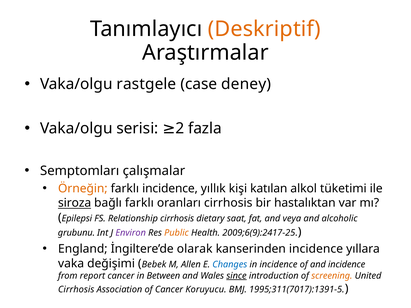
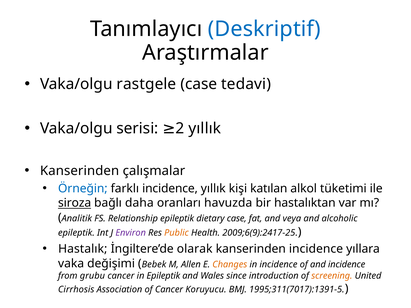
Deskriptif colour: orange -> blue (264, 29)
deney: deney -> tedavi (246, 84)
fazla: fazla -> yıllık (205, 129)
Semptomları: Semptomları -> Kanserinden (80, 171)
Örneğin colour: orange -> blue (83, 189)
bağlı farklı: farklı -> daha (139, 203)
oranları cirrhosis: cirrhosis -> havuzda (228, 203)
Epilepsi: Epilepsi -> Analitik (77, 219)
Relationship cirrhosis: cirrhosis -> epileptik (177, 219)
dietary saat: saat -> case (237, 219)
grubunu: grubunu -> epileptik (76, 233)
England: England -> Hastalık (83, 249)
Changes colour: blue -> orange (230, 265)
report: report -> grubu (92, 276)
in Between: Between -> Epileptik (163, 276)
since underline: present -> none (237, 276)
